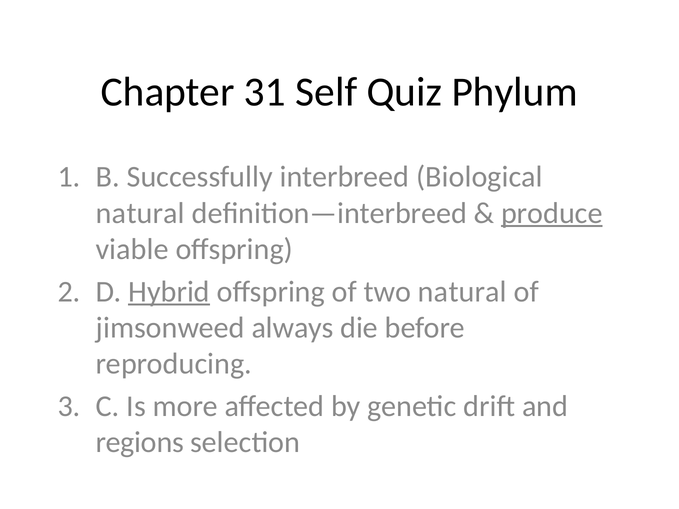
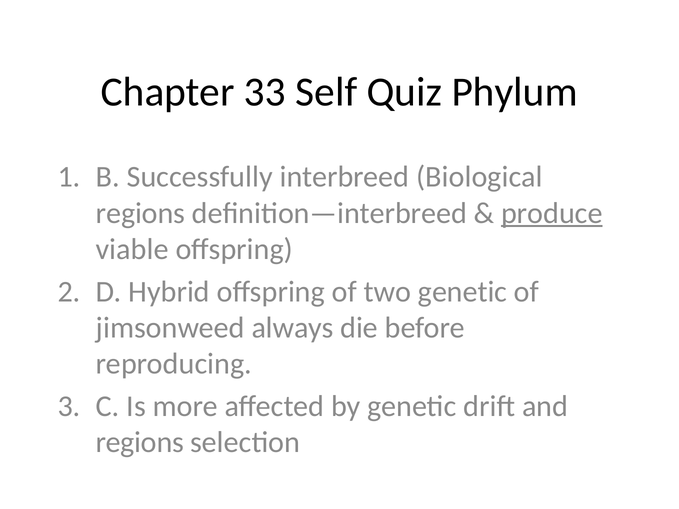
31: 31 -> 33 (265, 92)
natural: natural -> regions (141, 213)
Hybrid underline: present -> none (169, 292)
two natural: natural -> genetic (463, 292)
